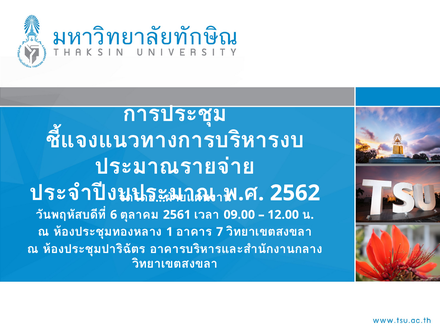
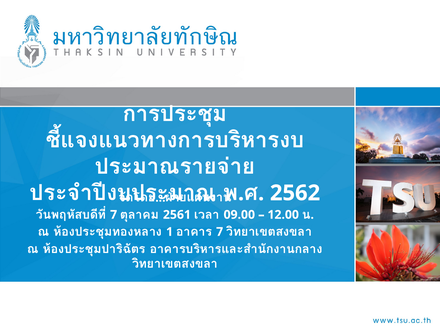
6: 6 -> 7 (114, 215)
